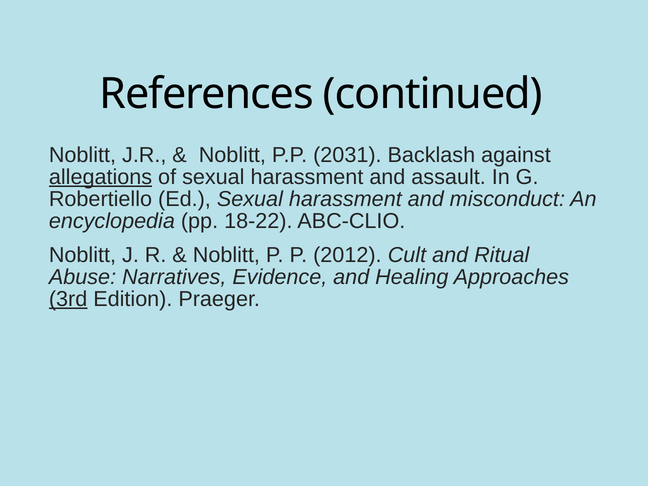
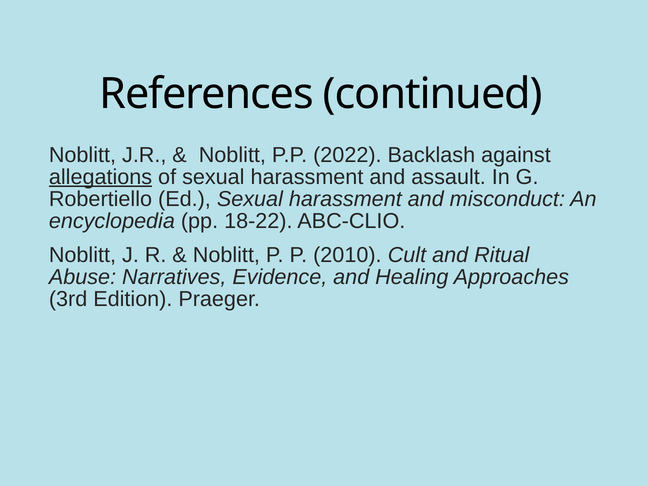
2031: 2031 -> 2022 (347, 155)
2012: 2012 -> 2010 (347, 255)
3rd underline: present -> none (68, 299)
